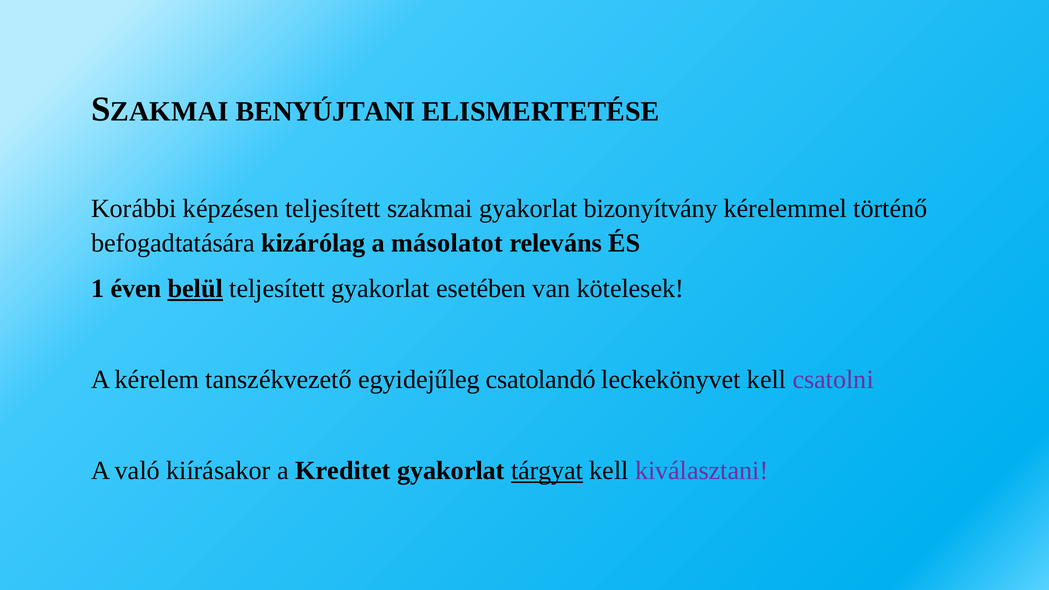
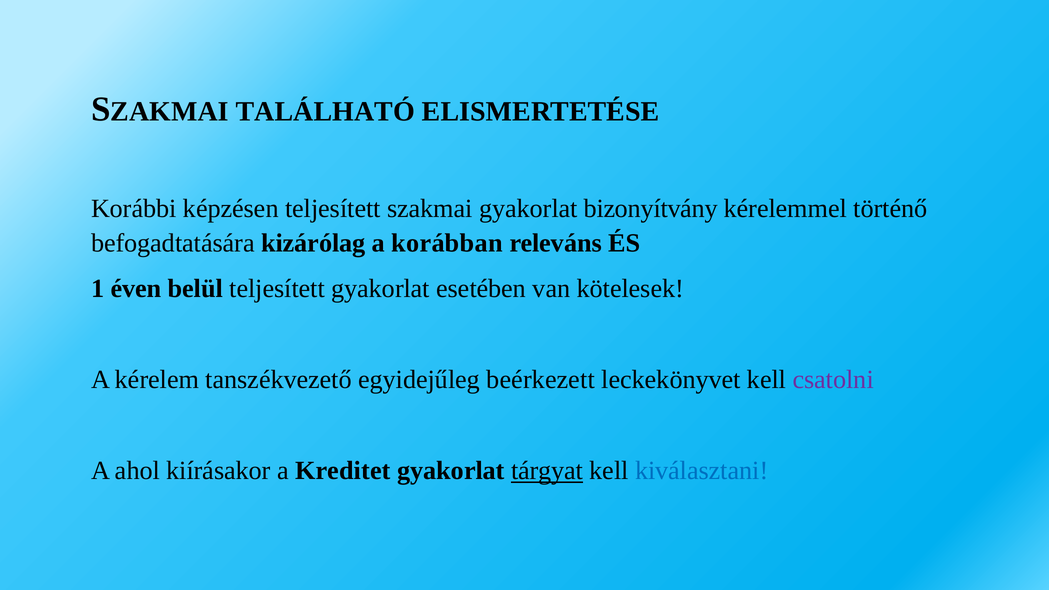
BENYÚJTANI: BENYÚJTANI -> TALÁLHATÓ (325, 112)
másolatot: másolatot -> korábban (447, 243)
belül underline: present -> none (195, 289)
csatolandó: csatolandó -> beérkezett (541, 380)
való: való -> ahol (137, 471)
kiválasztani colour: purple -> blue (702, 471)
